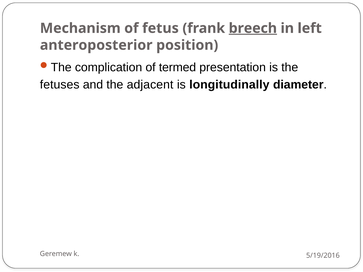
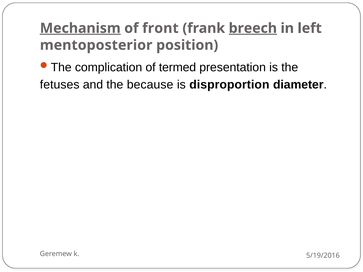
Mechanism underline: none -> present (80, 28)
fetus: fetus -> front (160, 28)
anteroposterior: anteroposterior -> mentoposterior (96, 45)
adjacent: adjacent -> because (150, 85)
longitudinally: longitudinally -> disproportion (229, 85)
